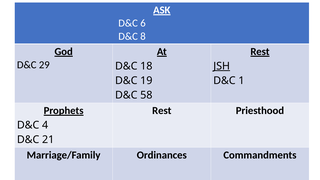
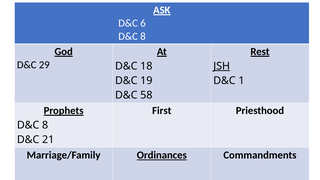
Rest: Rest -> First (162, 111)
4: 4 -> 8 (45, 125)
Ordinances underline: none -> present (162, 155)
